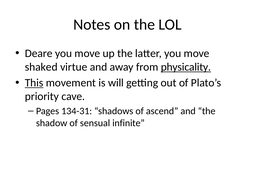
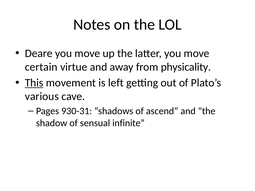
shaked: shaked -> certain (41, 67)
physicality underline: present -> none (186, 67)
will: will -> left (116, 83)
priority: priority -> various (42, 97)
134-31: 134-31 -> 930-31 (77, 111)
